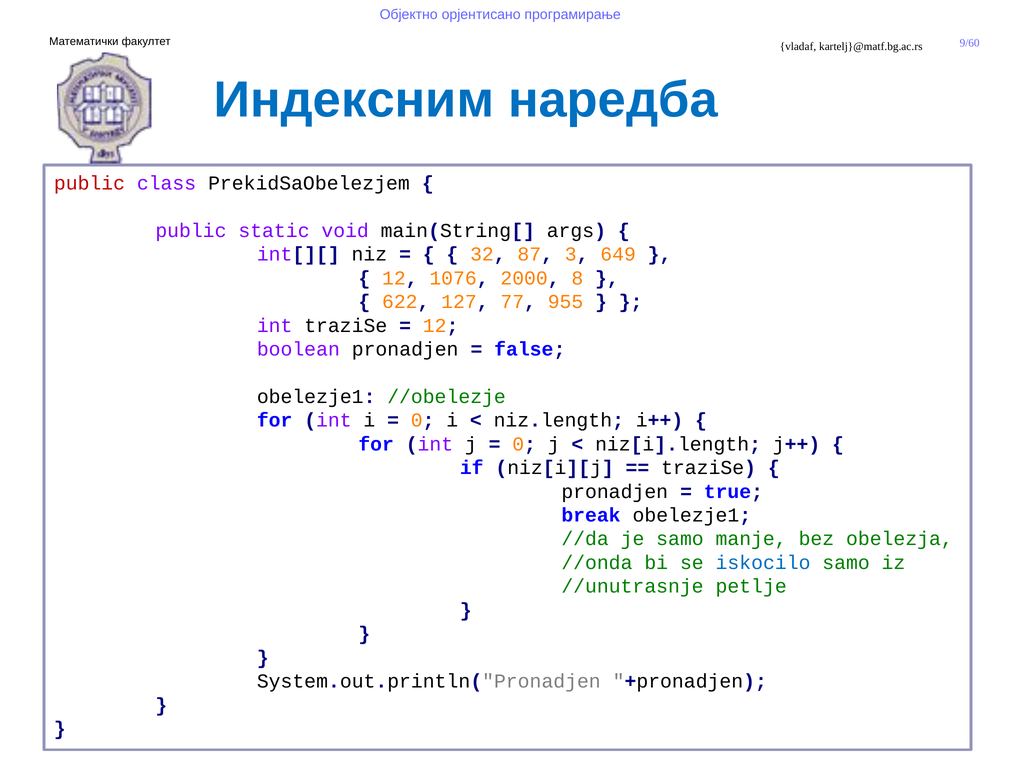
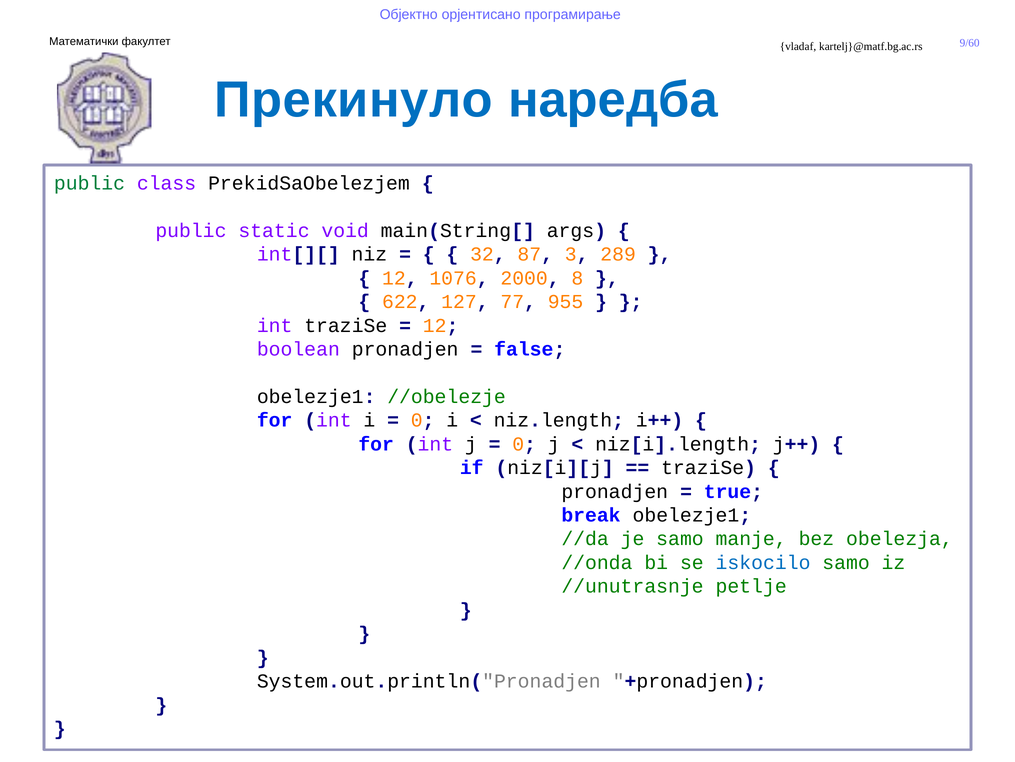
Индексним: Индексним -> Прекинуло (354, 100)
public colour: red -> green (89, 183)
649: 649 -> 289 (618, 254)
